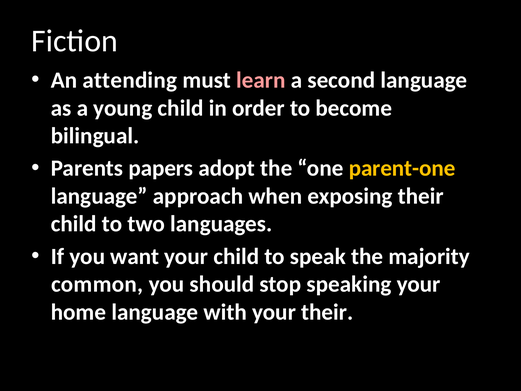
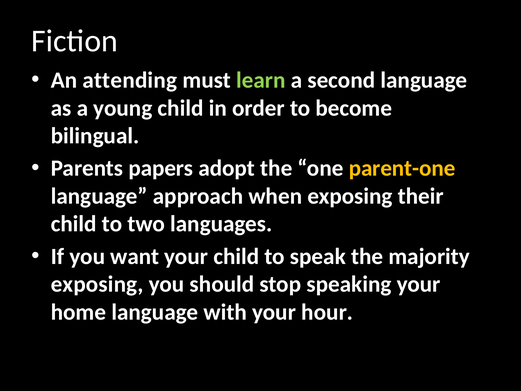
learn colour: pink -> light green (261, 80)
common: common -> exposing (97, 284)
your their: their -> hour (327, 312)
